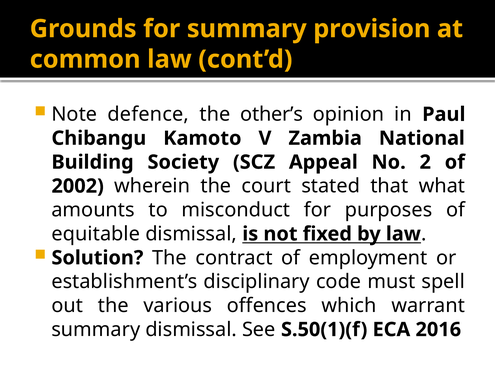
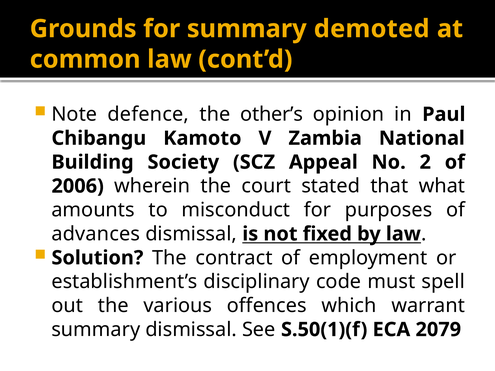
provision: provision -> demoted (372, 29)
2002: 2002 -> 2006 (78, 186)
equitable: equitable -> advances (96, 234)
2016: 2016 -> 2079 (438, 330)
